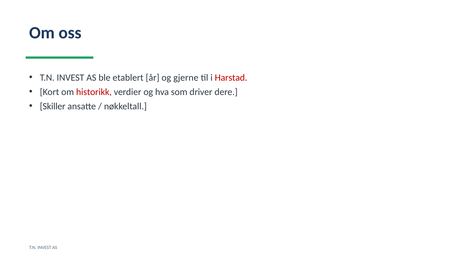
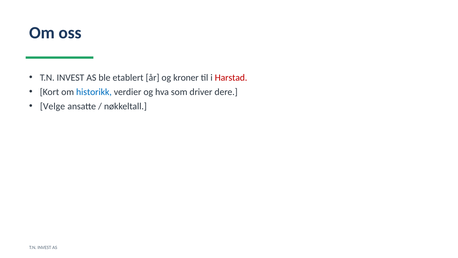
gjerne: gjerne -> kroner (186, 78)
historikk colour: red -> blue (94, 92)
Skiller: Skiller -> Velge (53, 106)
